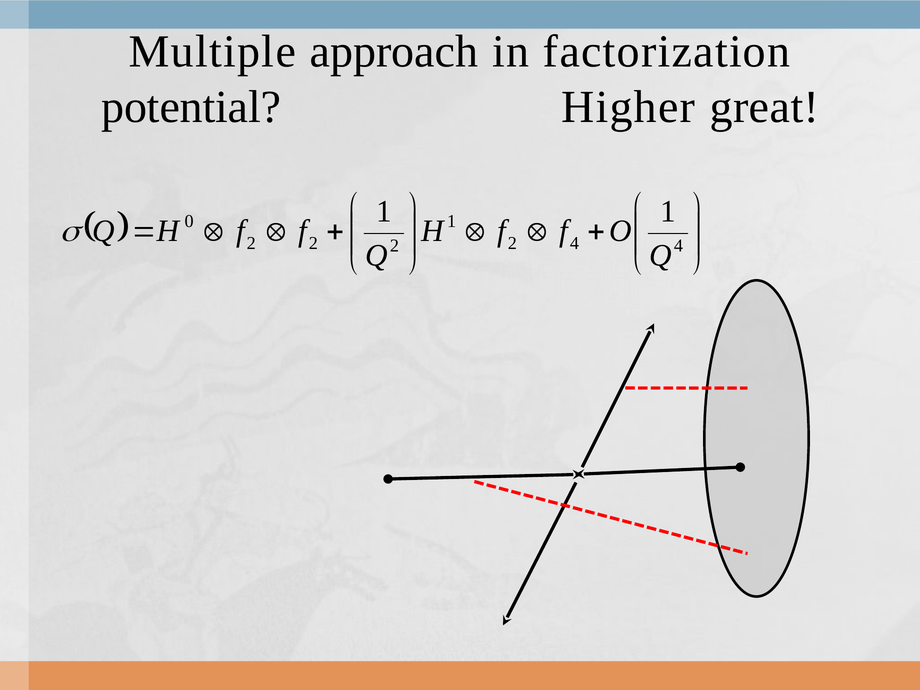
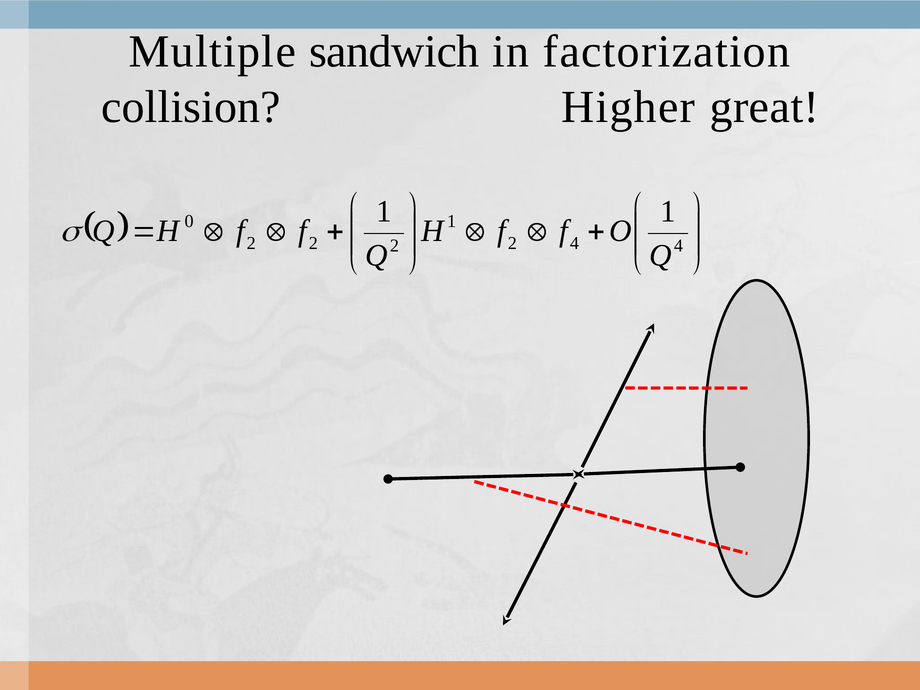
approach: approach -> sandwich (394, 52)
potential: potential -> collision (191, 107)
